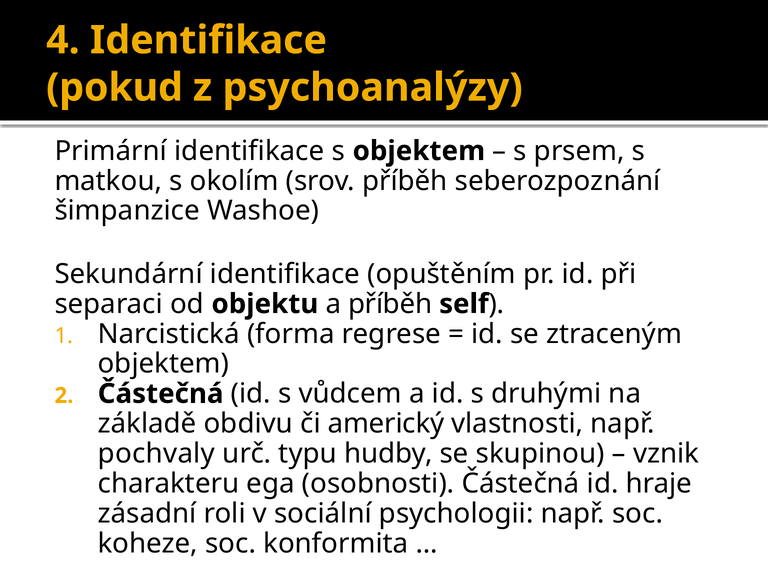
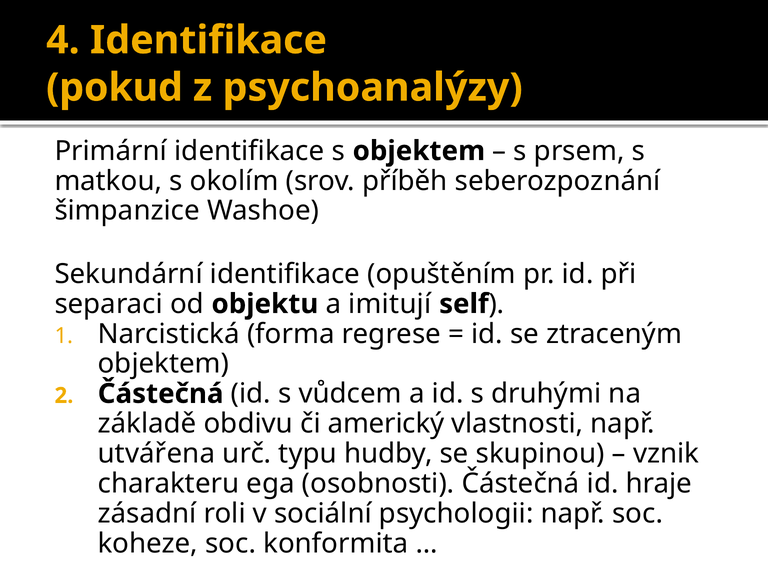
a příběh: příběh -> imitují (390, 304)
pochvaly: pochvaly -> utvářena (156, 454)
